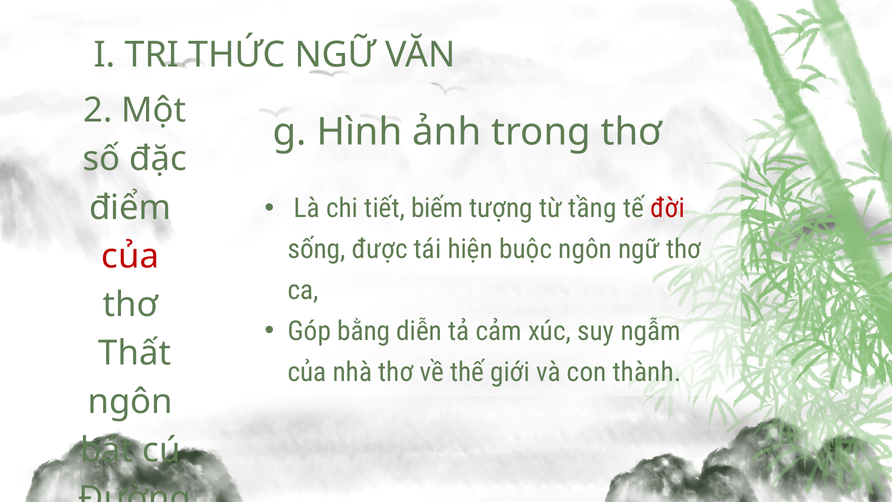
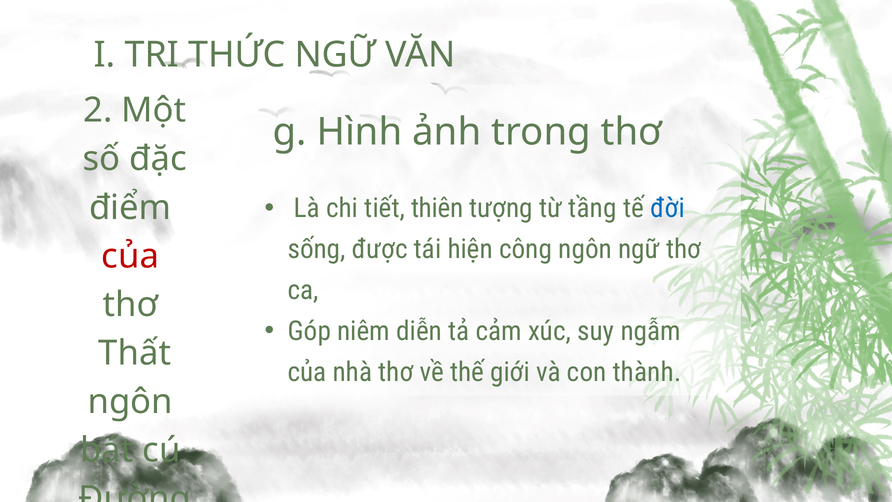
biếm: biếm -> thiên (437, 208)
đời colour: red -> blue (668, 208)
buộc: buộc -> công (526, 249)
bằng: bằng -> niêm (364, 331)
